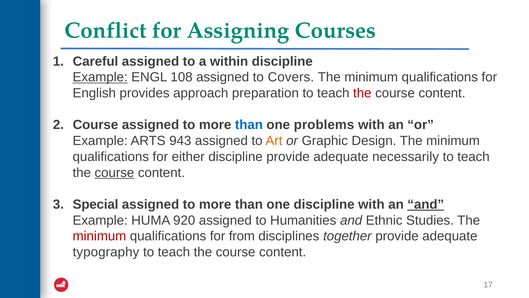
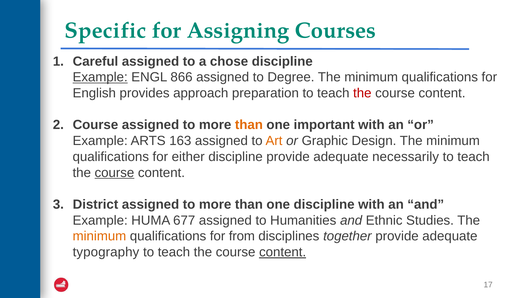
Conflict: Conflict -> Specific (105, 30)
within: within -> chose (229, 61)
108: 108 -> 866 (182, 77)
Covers: Covers -> Degree (291, 77)
than colour: blue -> orange (249, 125)
problems: problems -> important (324, 125)
943: 943 -> 163 (180, 141)
Special: Special -> District (95, 204)
and underline: present -> none (426, 204)
920: 920 -> 677 (184, 220)
minimum colour: red -> orange (99, 236)
content underline: none -> present (283, 252)
